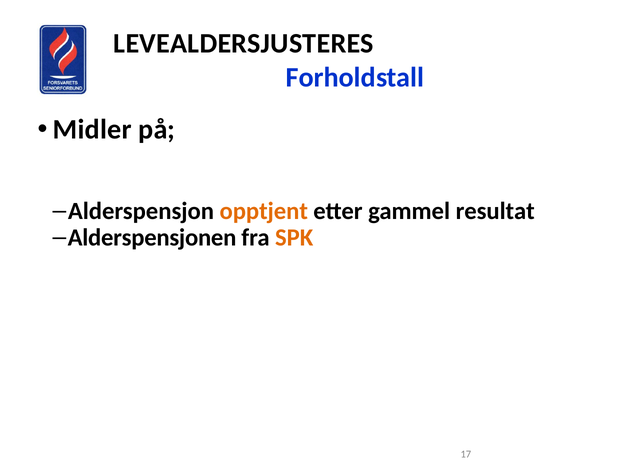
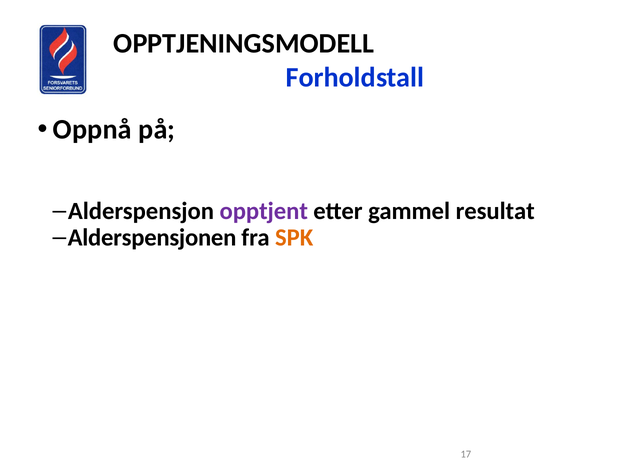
LEVEALDERSJUSTERES: LEVEALDERSJUSTERES -> OPPTJENINGSMODELL (244, 43)
Midler: Midler -> Oppnå (92, 129)
opptjent colour: orange -> purple (264, 211)
